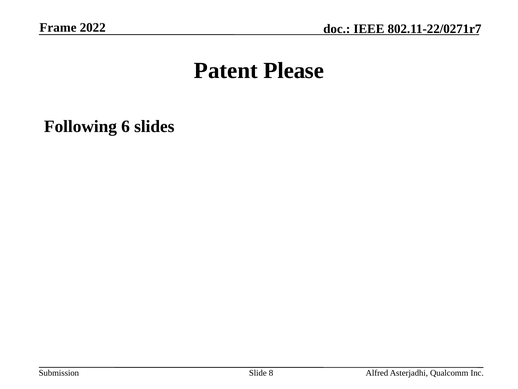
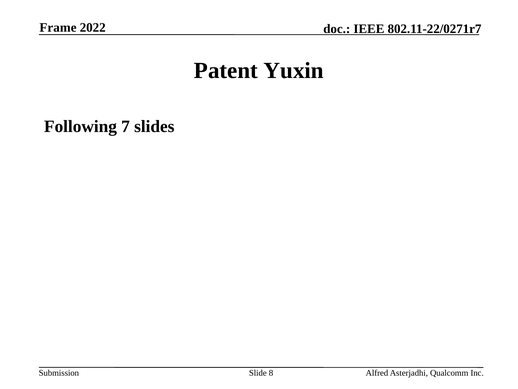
Please: Please -> Yuxin (294, 71)
6: 6 -> 7 (126, 126)
